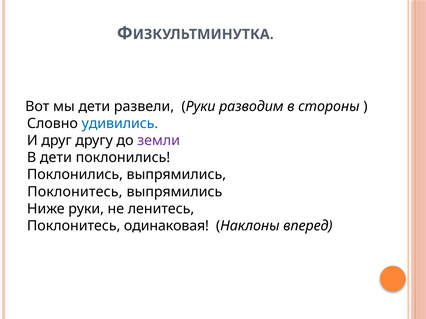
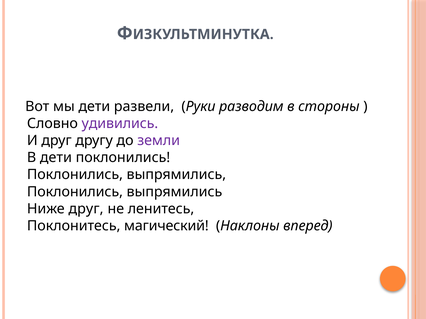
удивились colour: blue -> purple (120, 124)
Поклонитесь: Поклонитесь -> Поклонились (75, 192)
Ниже руки: руки -> друг (86, 209)
одинаковая: одинаковая -> магический (166, 226)
